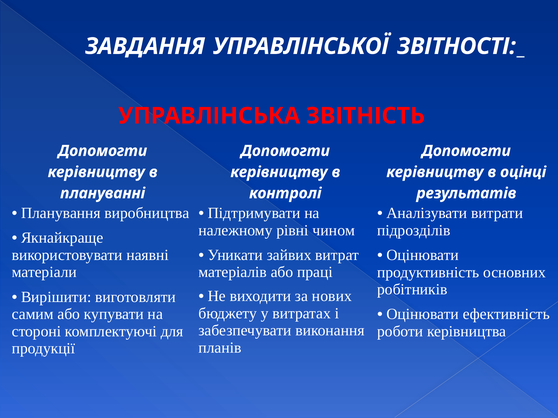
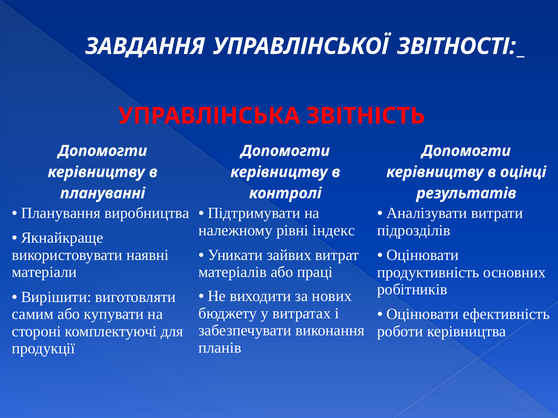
чином: чином -> індекс (334, 231)
